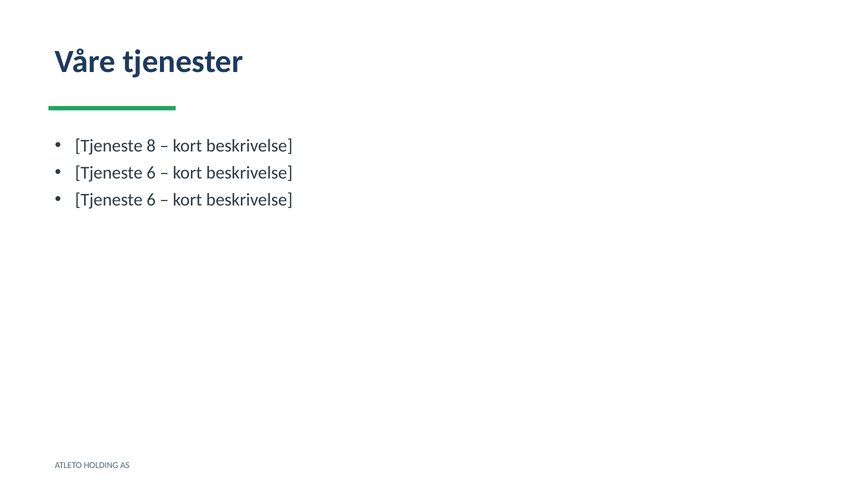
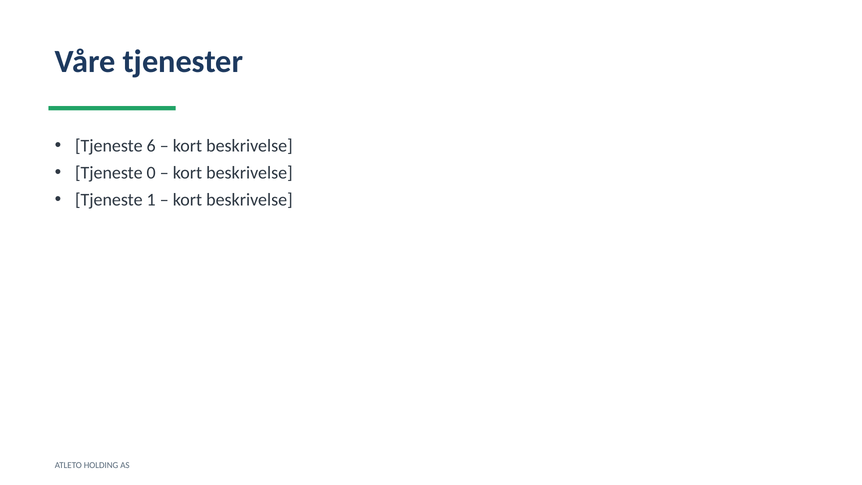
8: 8 -> 6 (151, 146)
6: 6 -> 0 (151, 173)
6: 6 -> 1 (151, 200)
